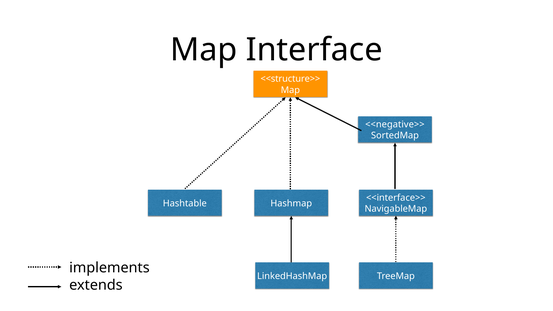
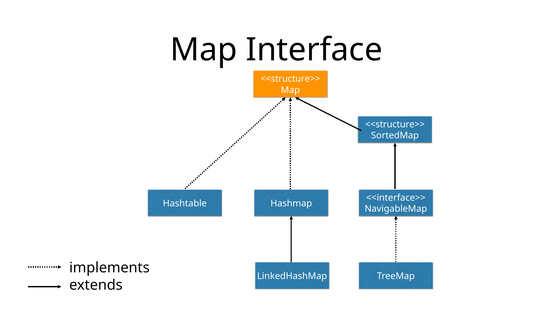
<<negative>>: <<negative>> -> <<structure>> (395, 124)
